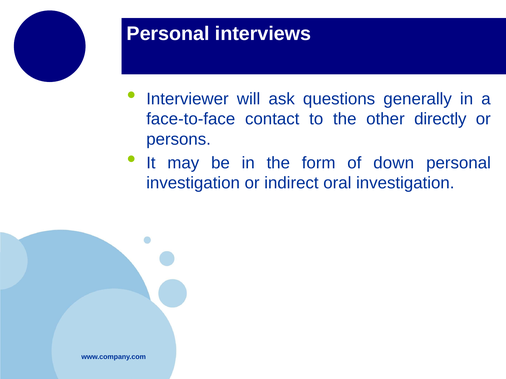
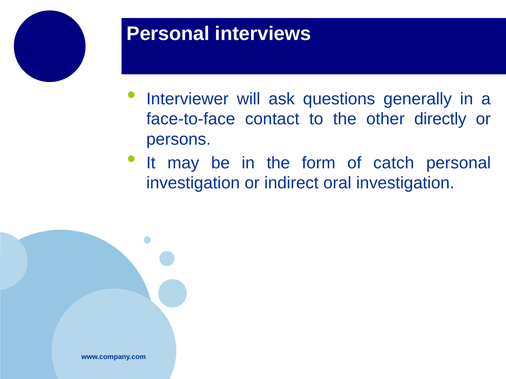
down: down -> catch (394, 163)
